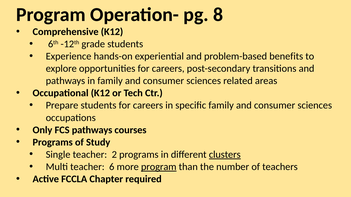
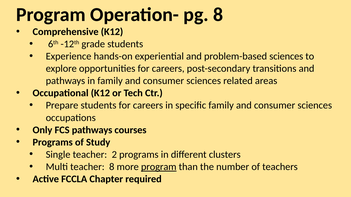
problem-based benefits: benefits -> sciences (286, 56)
clusters underline: present -> none (225, 155)
teacher 6: 6 -> 8 (112, 167)
